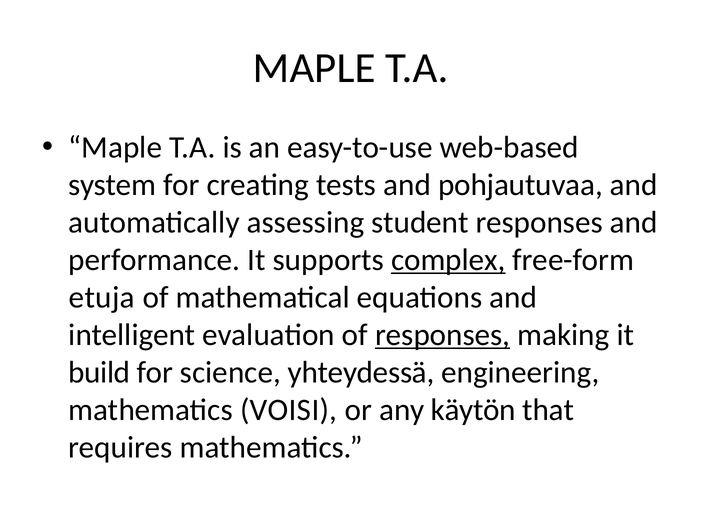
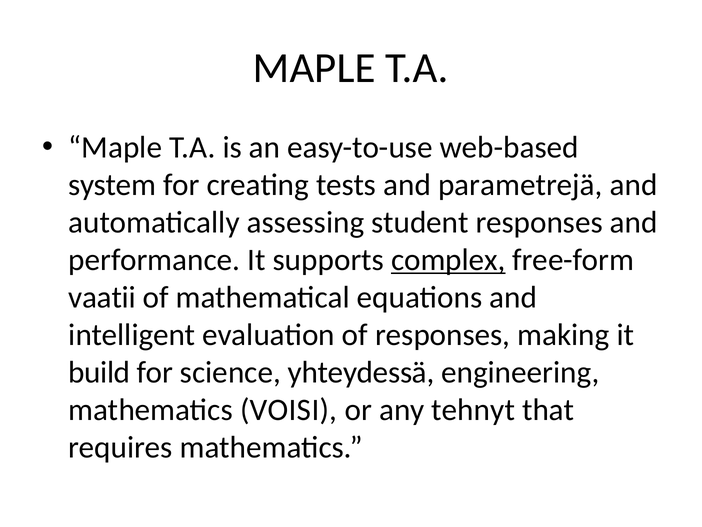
pohjautuvaa: pohjautuvaa -> parametrejä (520, 185)
etuja: etuja -> vaatii (102, 297)
responses underline: present -> none (443, 335)
käytön: käytön -> tehnyt (473, 409)
